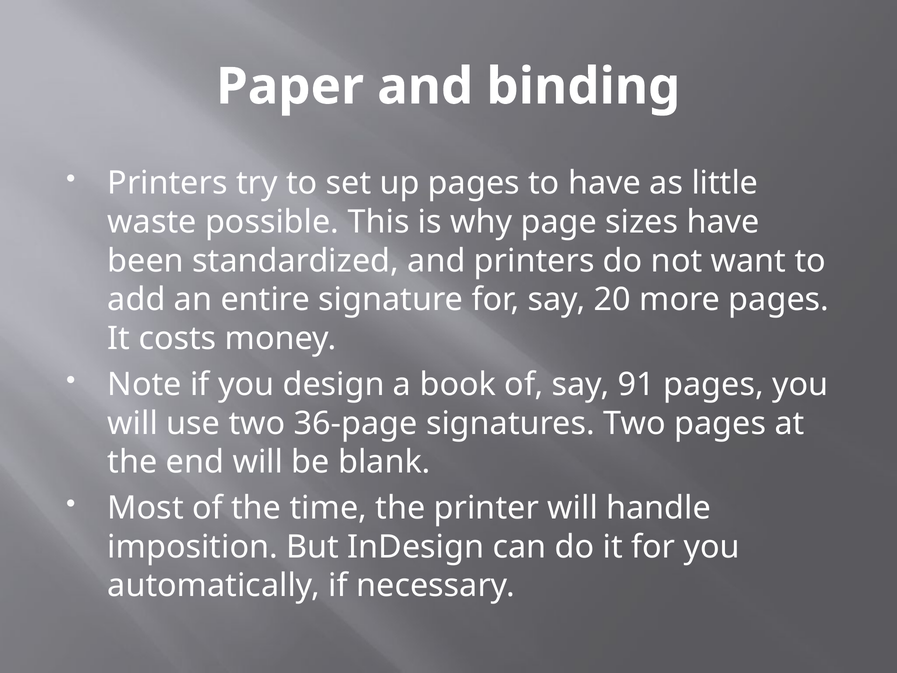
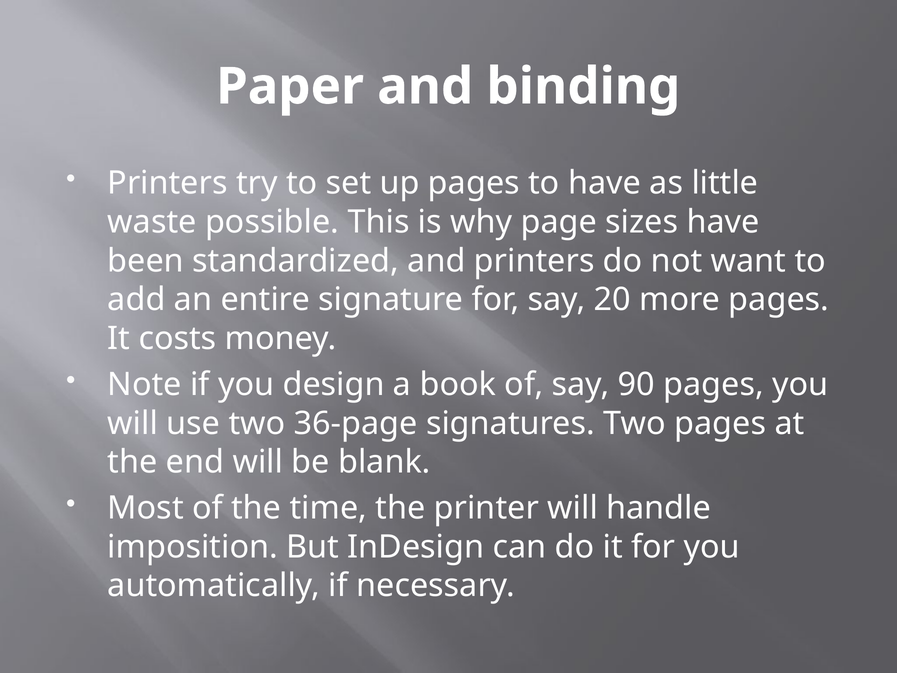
91: 91 -> 90 (636, 384)
